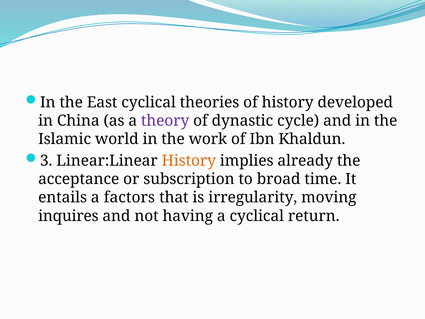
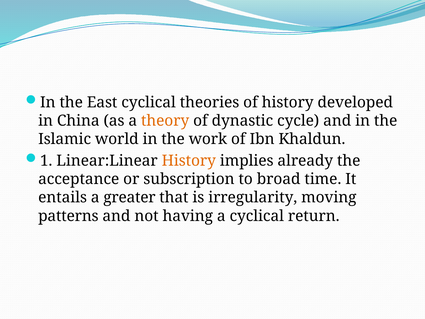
theory colour: purple -> orange (165, 121)
3: 3 -> 1 (46, 161)
factors: factors -> greater (130, 197)
inquires: inquires -> patterns (68, 216)
